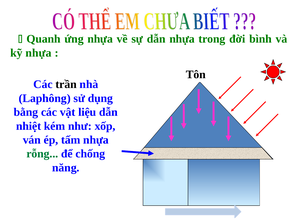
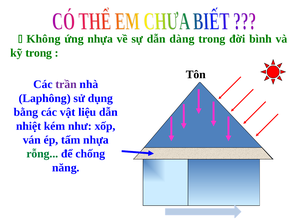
Quanh: Quanh -> Không (43, 39)
dẫn nhựa: nhựa -> dàng (182, 39)
kỹ nhựa: nhựa -> trong (39, 53)
trần colour: black -> purple (66, 85)
